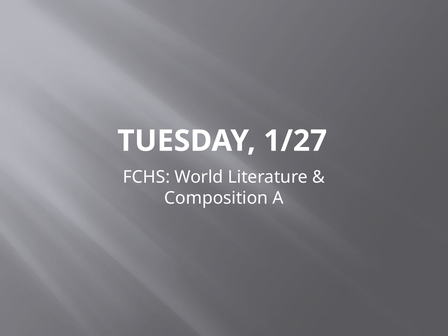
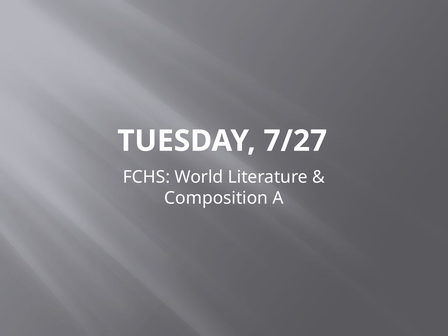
1/27: 1/27 -> 7/27 (295, 141)
